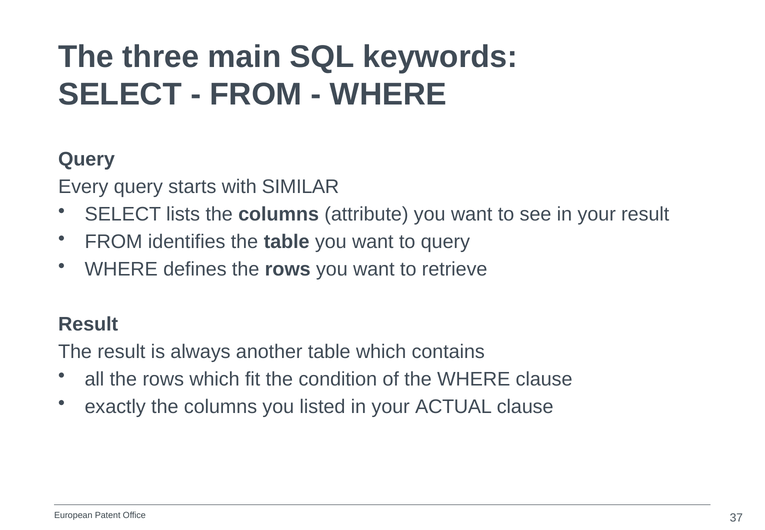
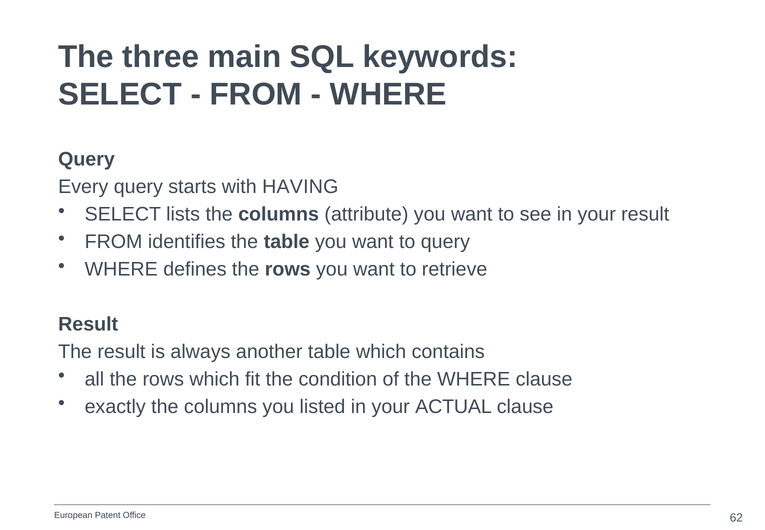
SIMILAR: SIMILAR -> HAVING (300, 187)
37: 37 -> 62 (736, 518)
